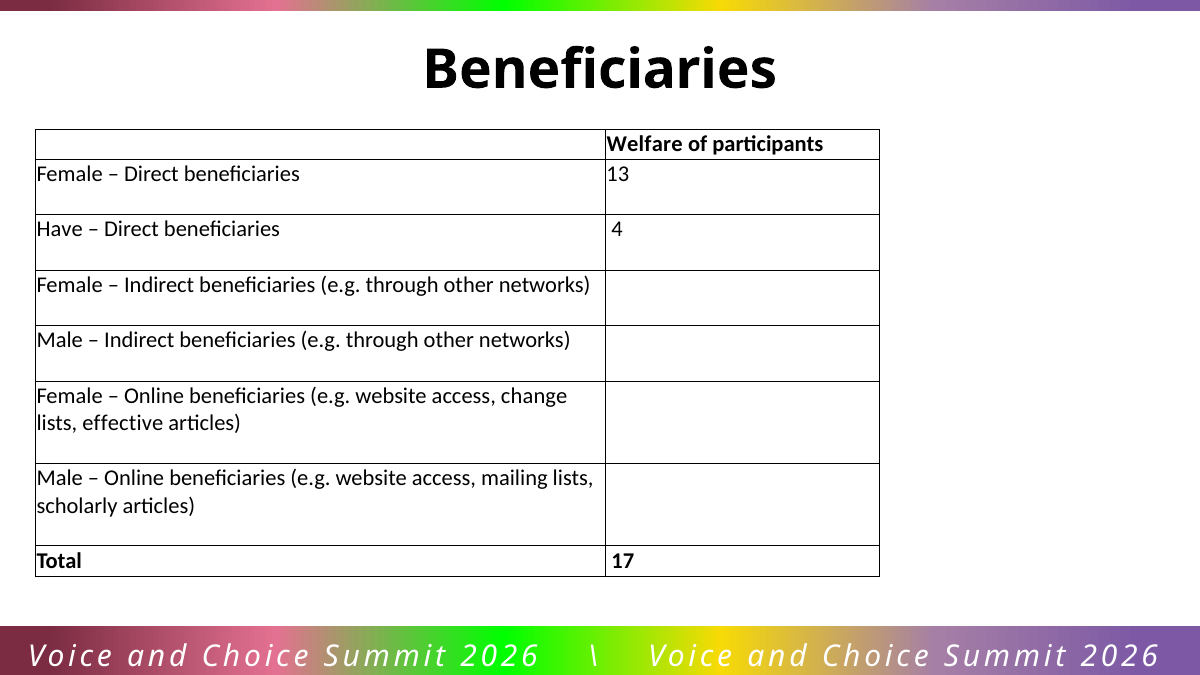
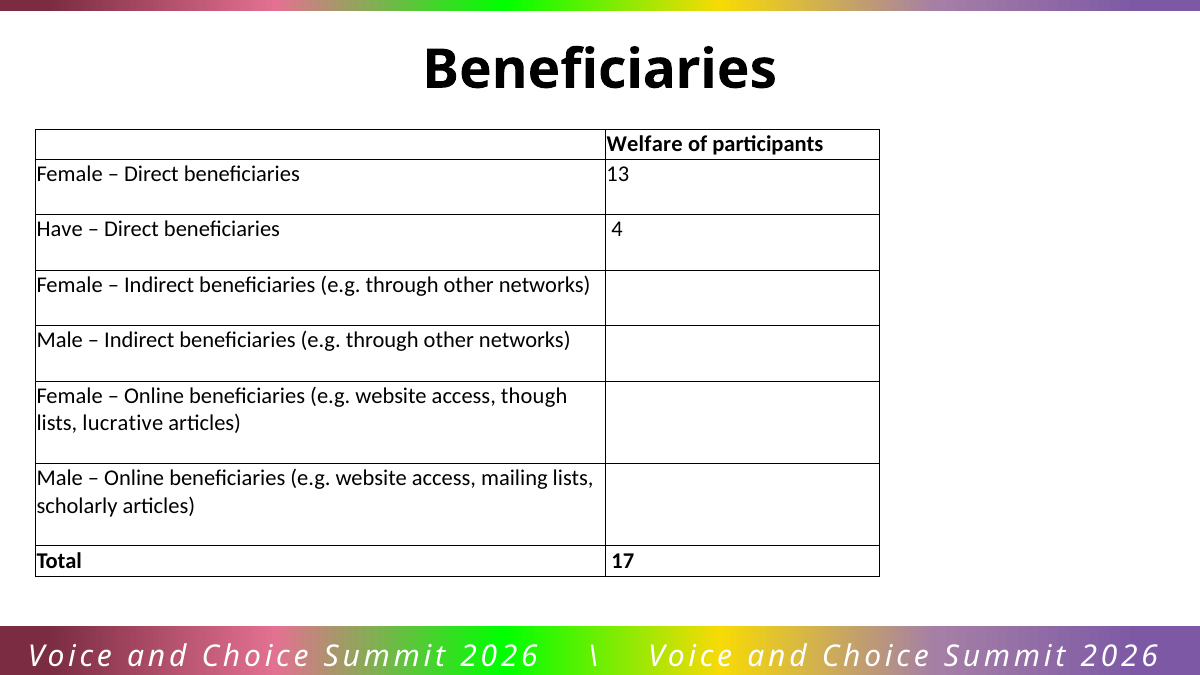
change: change -> though (534, 396)
effective: effective -> lucrative (123, 423)
